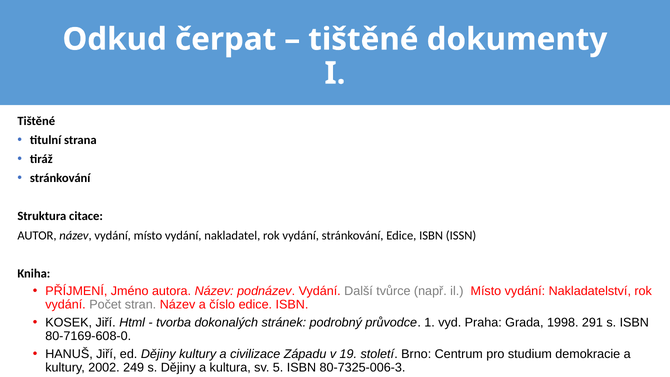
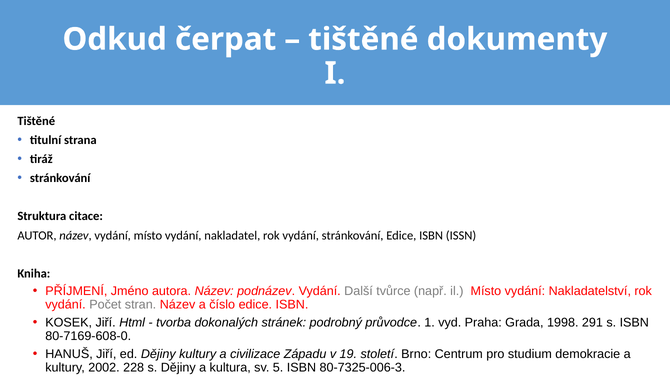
249: 249 -> 228 (134, 368)
